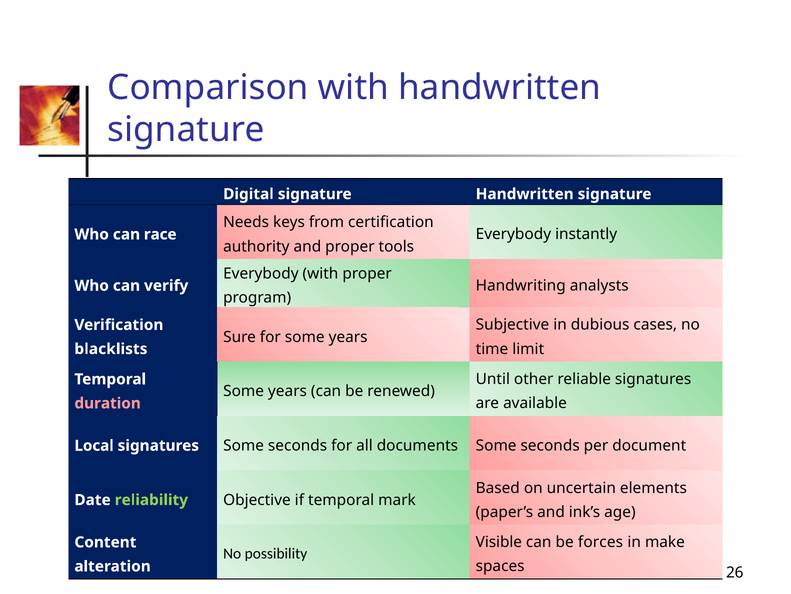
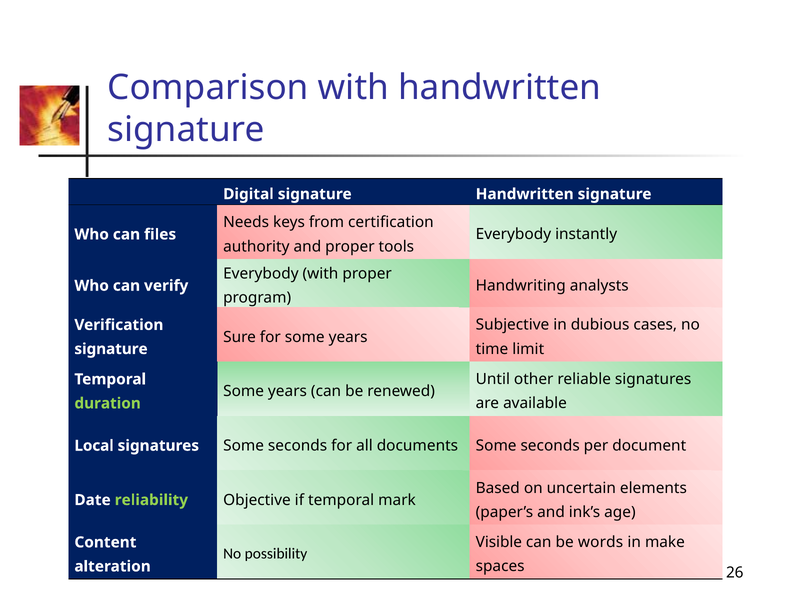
race: race -> files (160, 234)
blacklists: blacklists -> signature (111, 349)
duration colour: pink -> light green (108, 403)
forces: forces -> words (601, 542)
